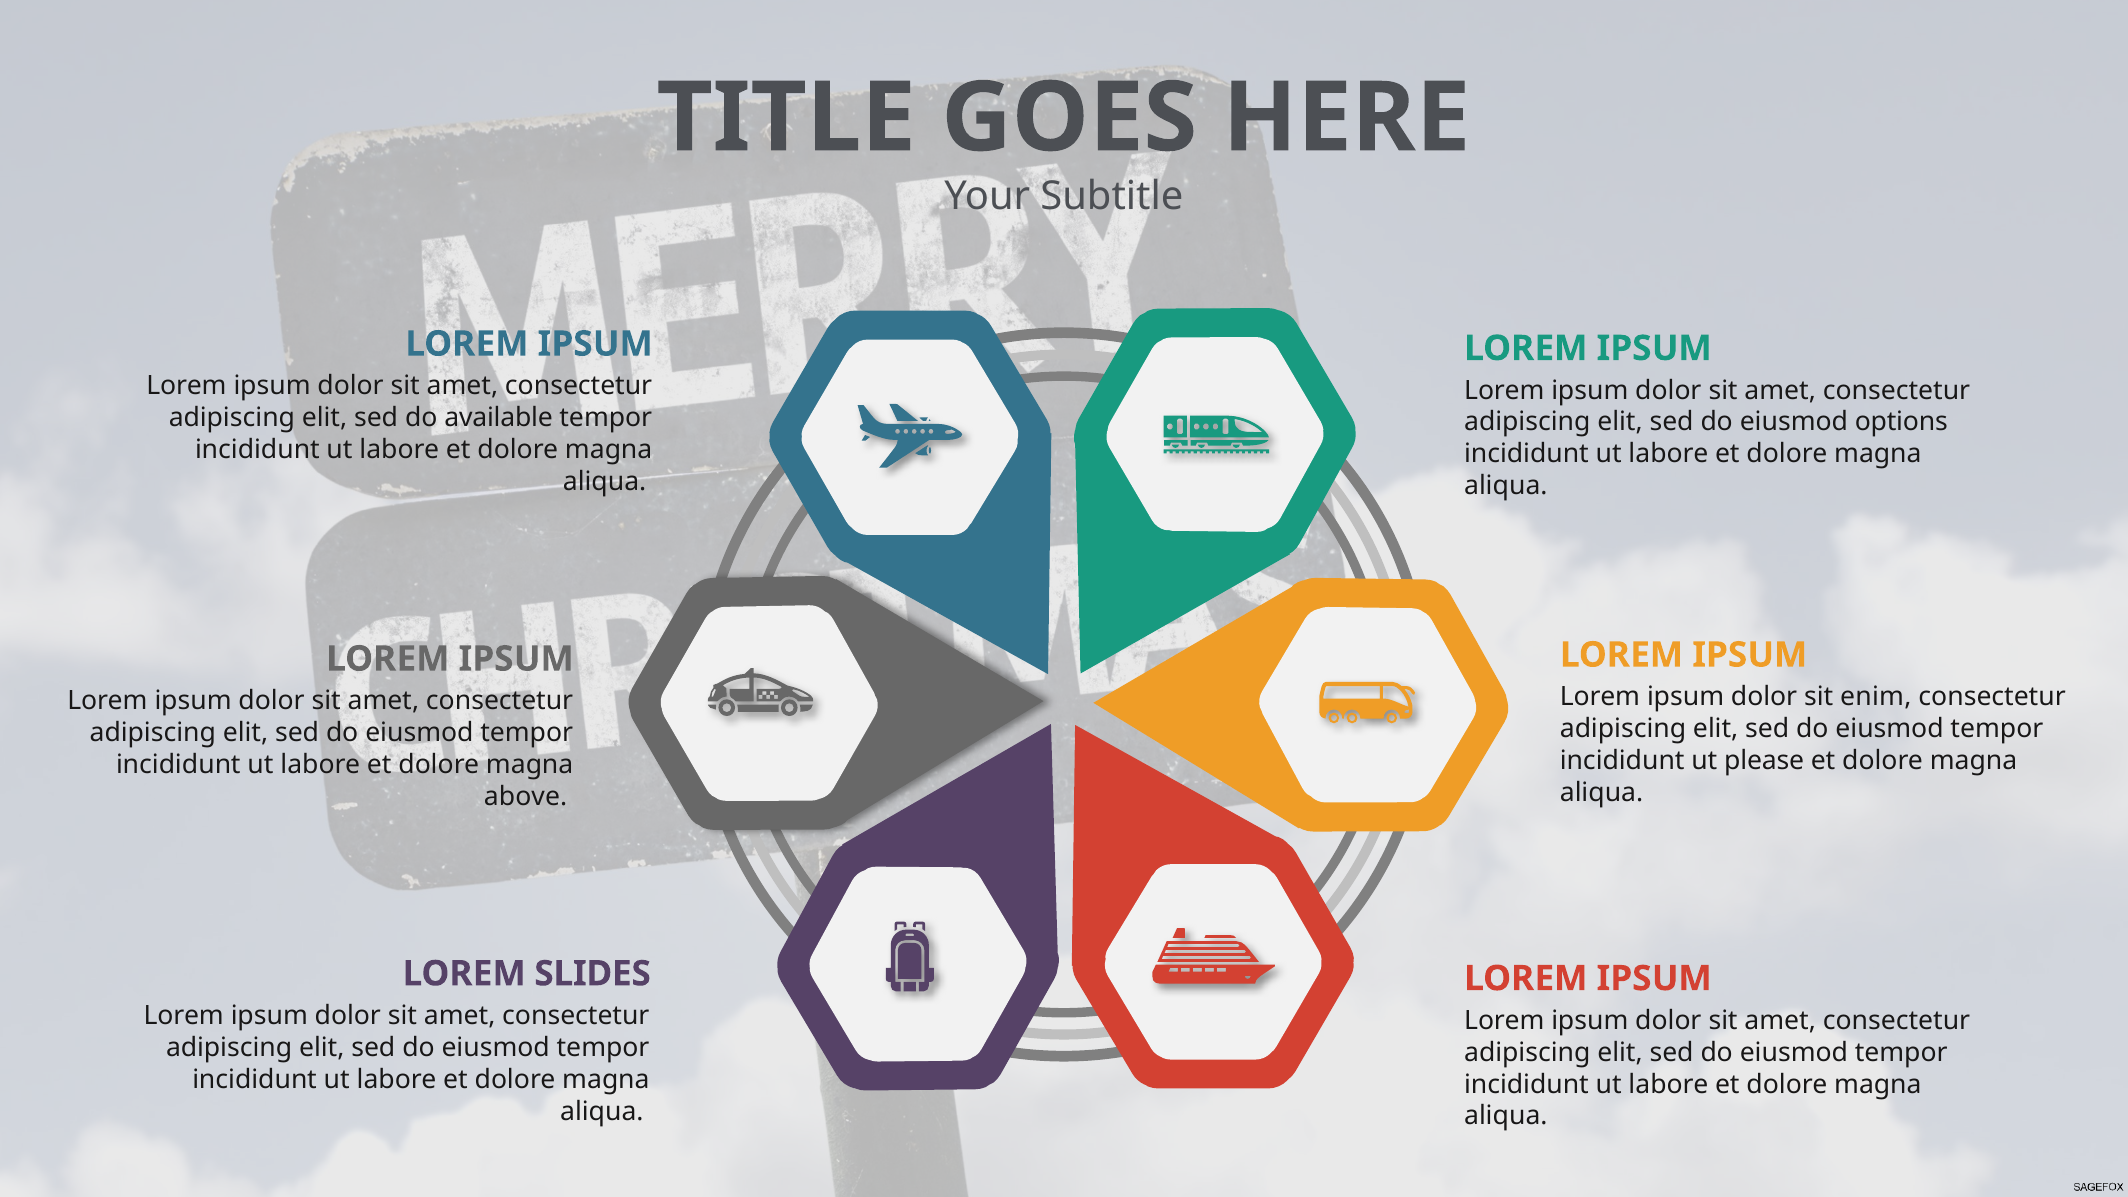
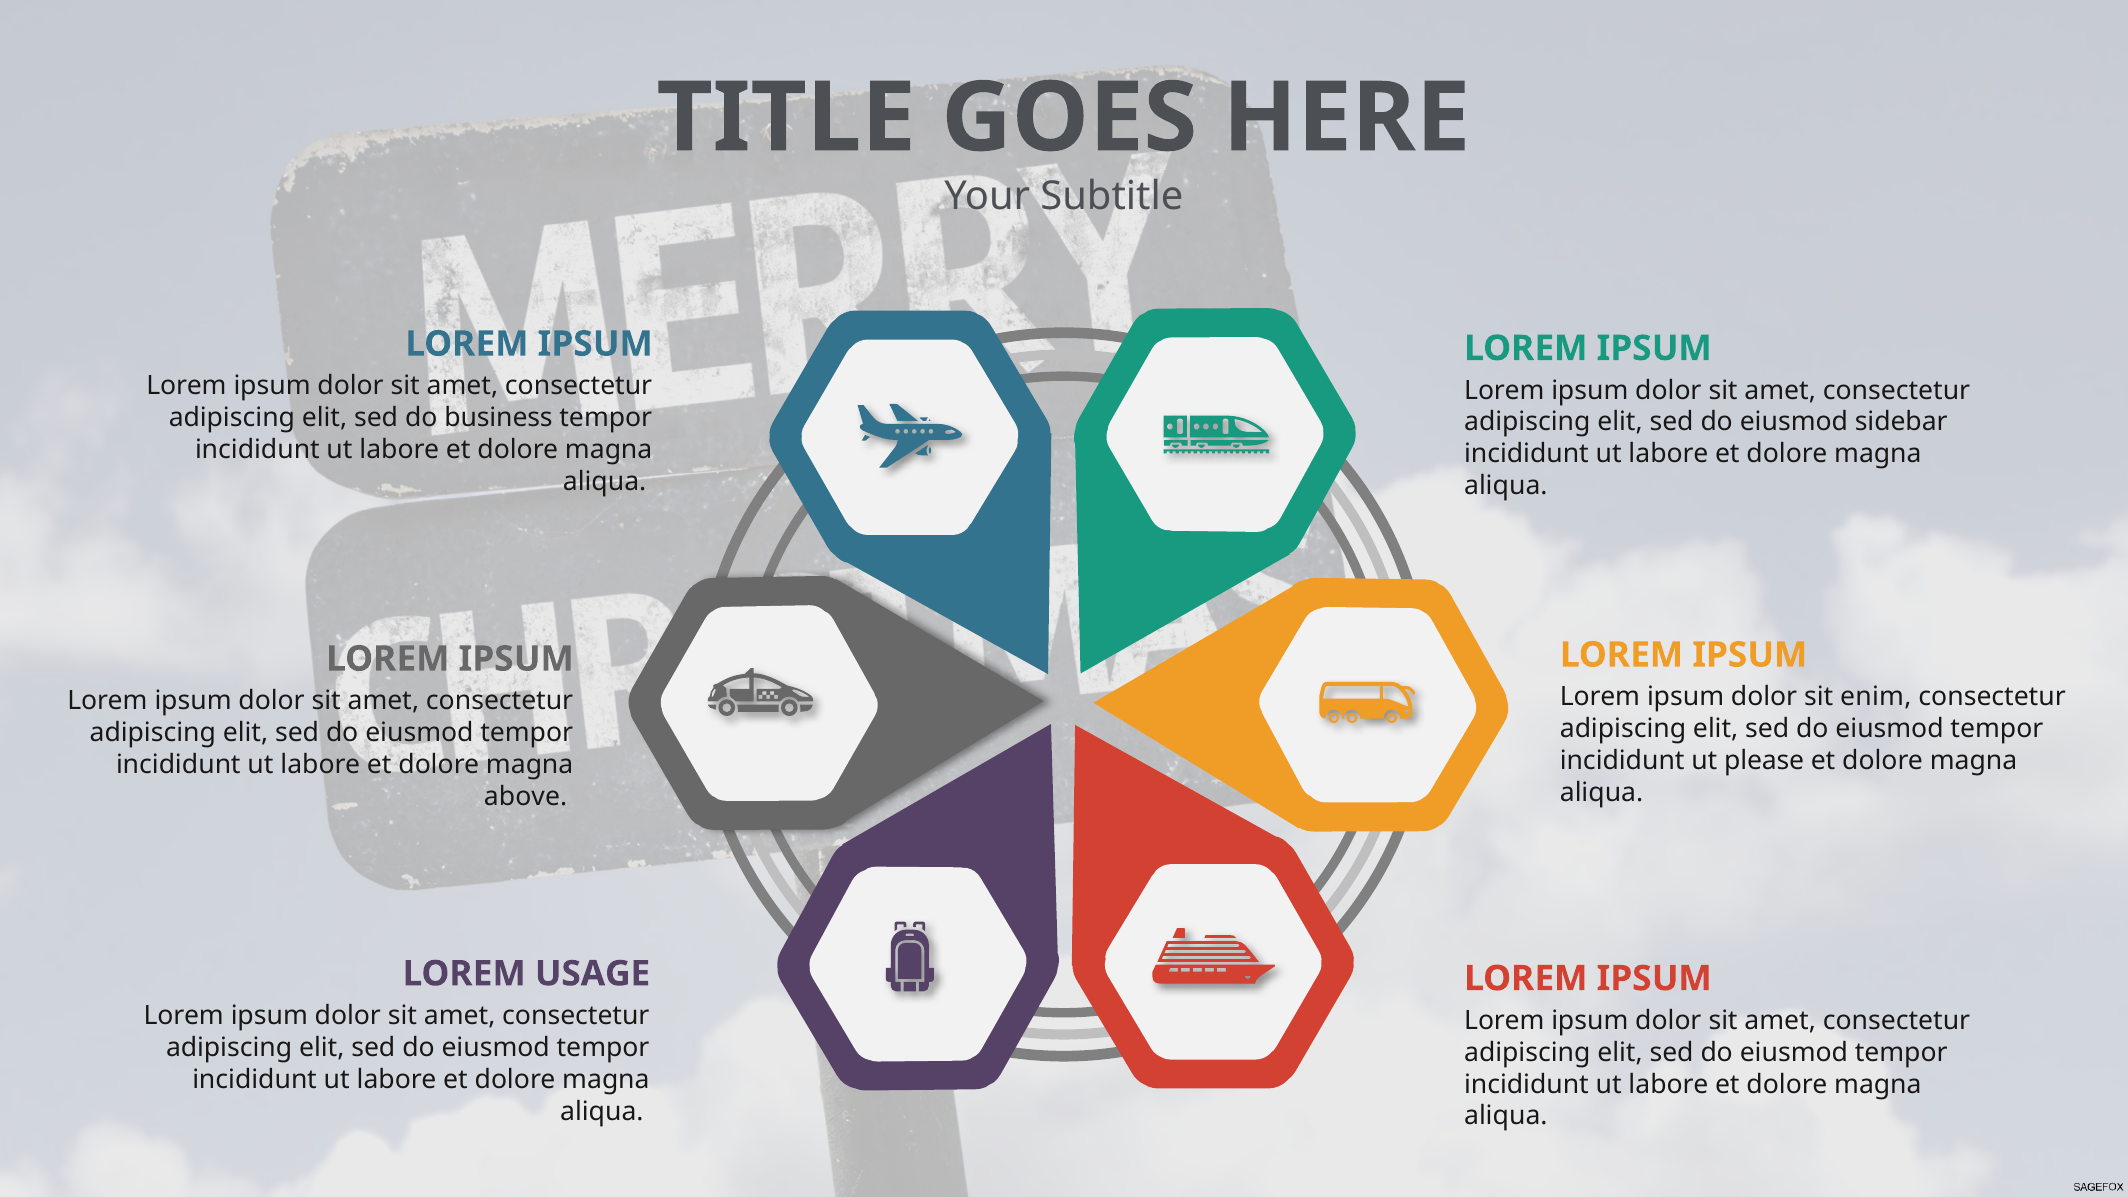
available: available -> business (499, 418)
options: options -> sidebar (1901, 422)
SLIDES: SLIDES -> USAGE (593, 974)
